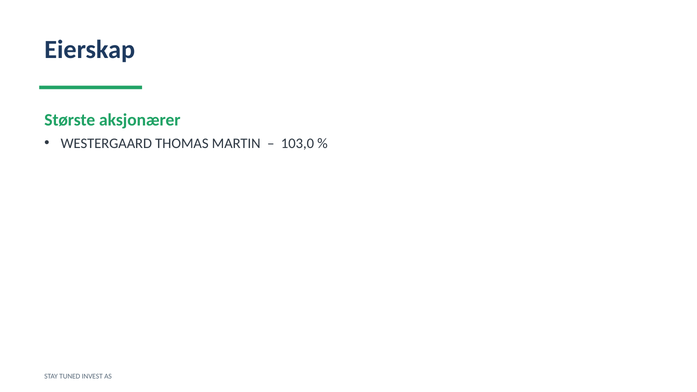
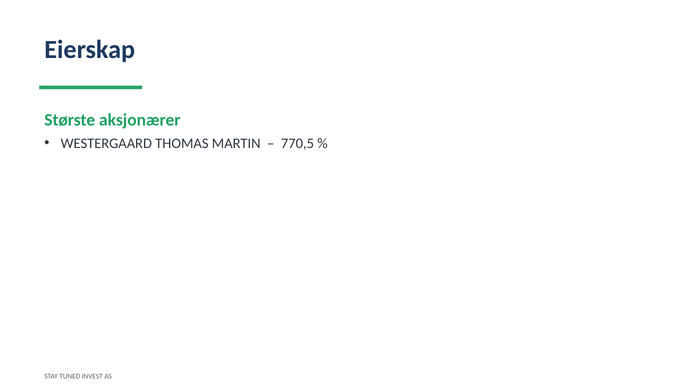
103,0: 103,0 -> 770,5 (297, 143)
